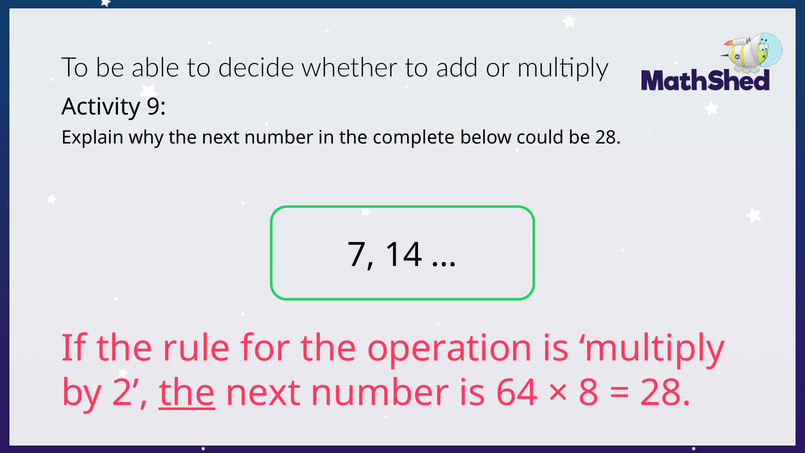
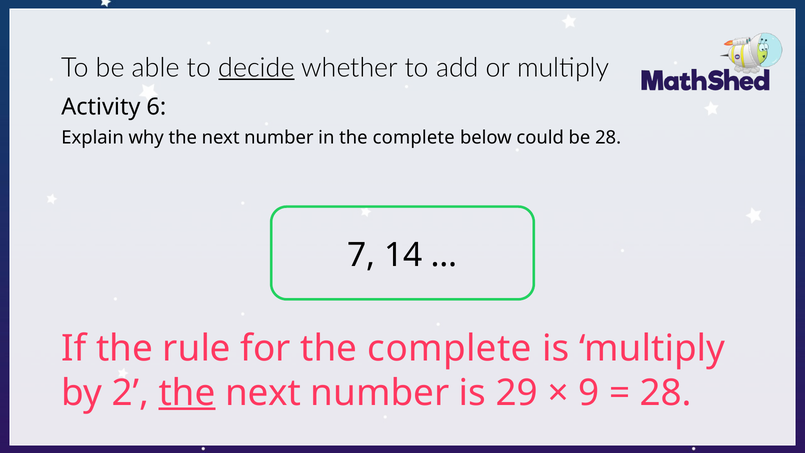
decide underline: none -> present (256, 68)
9: 9 -> 6 (156, 107)
for the operation: operation -> complete (450, 348)
64: 64 -> 29 (517, 393)
8: 8 -> 9 (589, 393)
